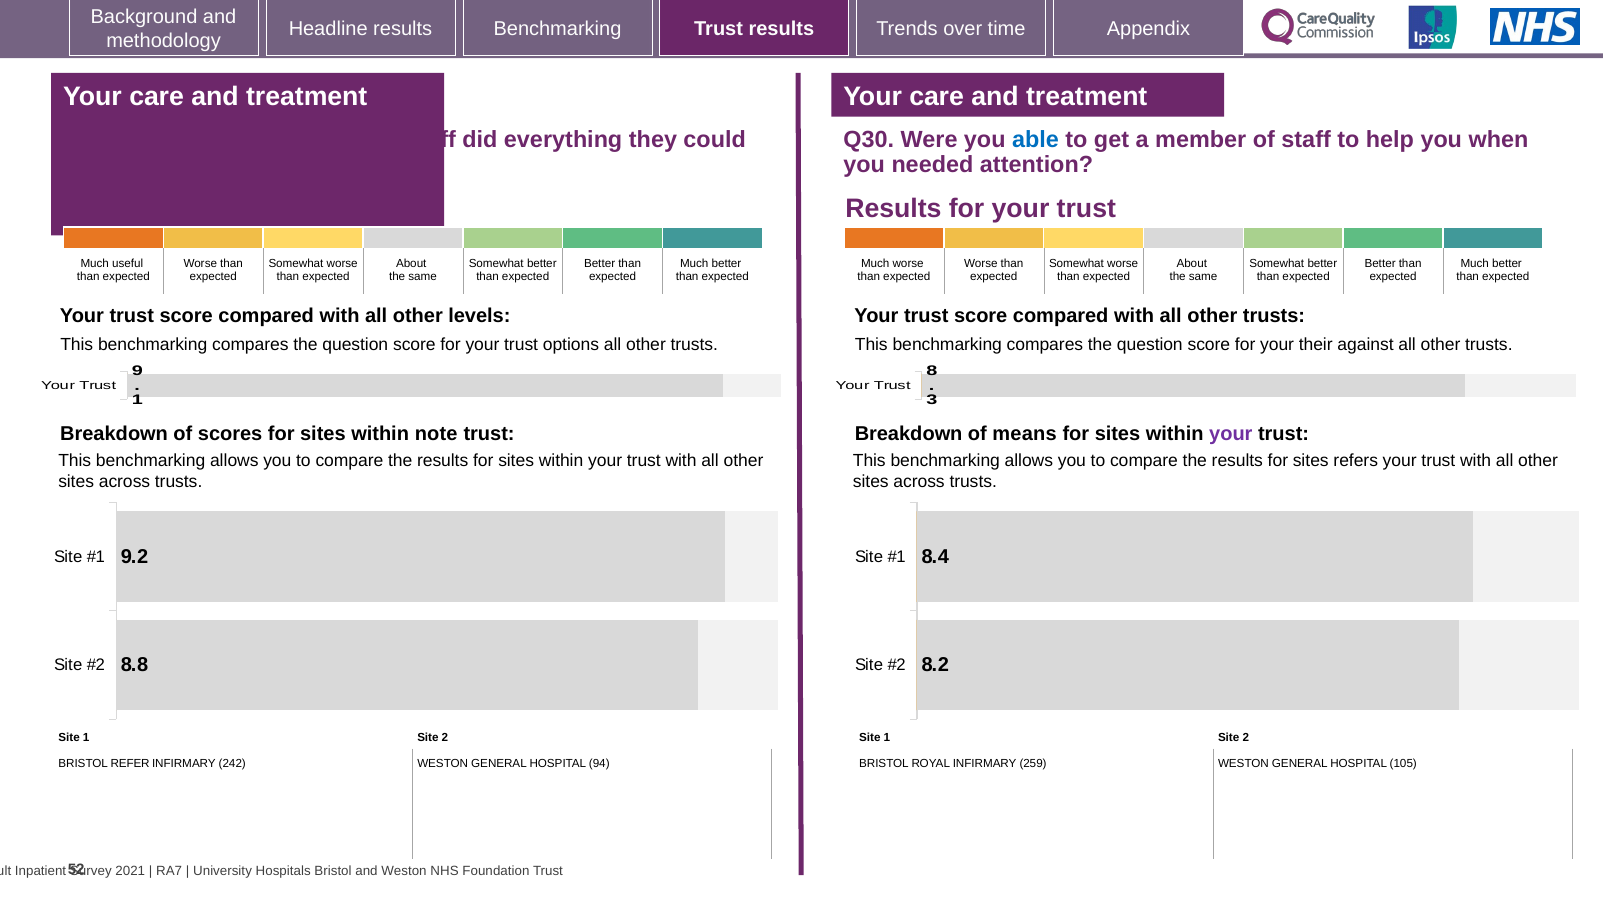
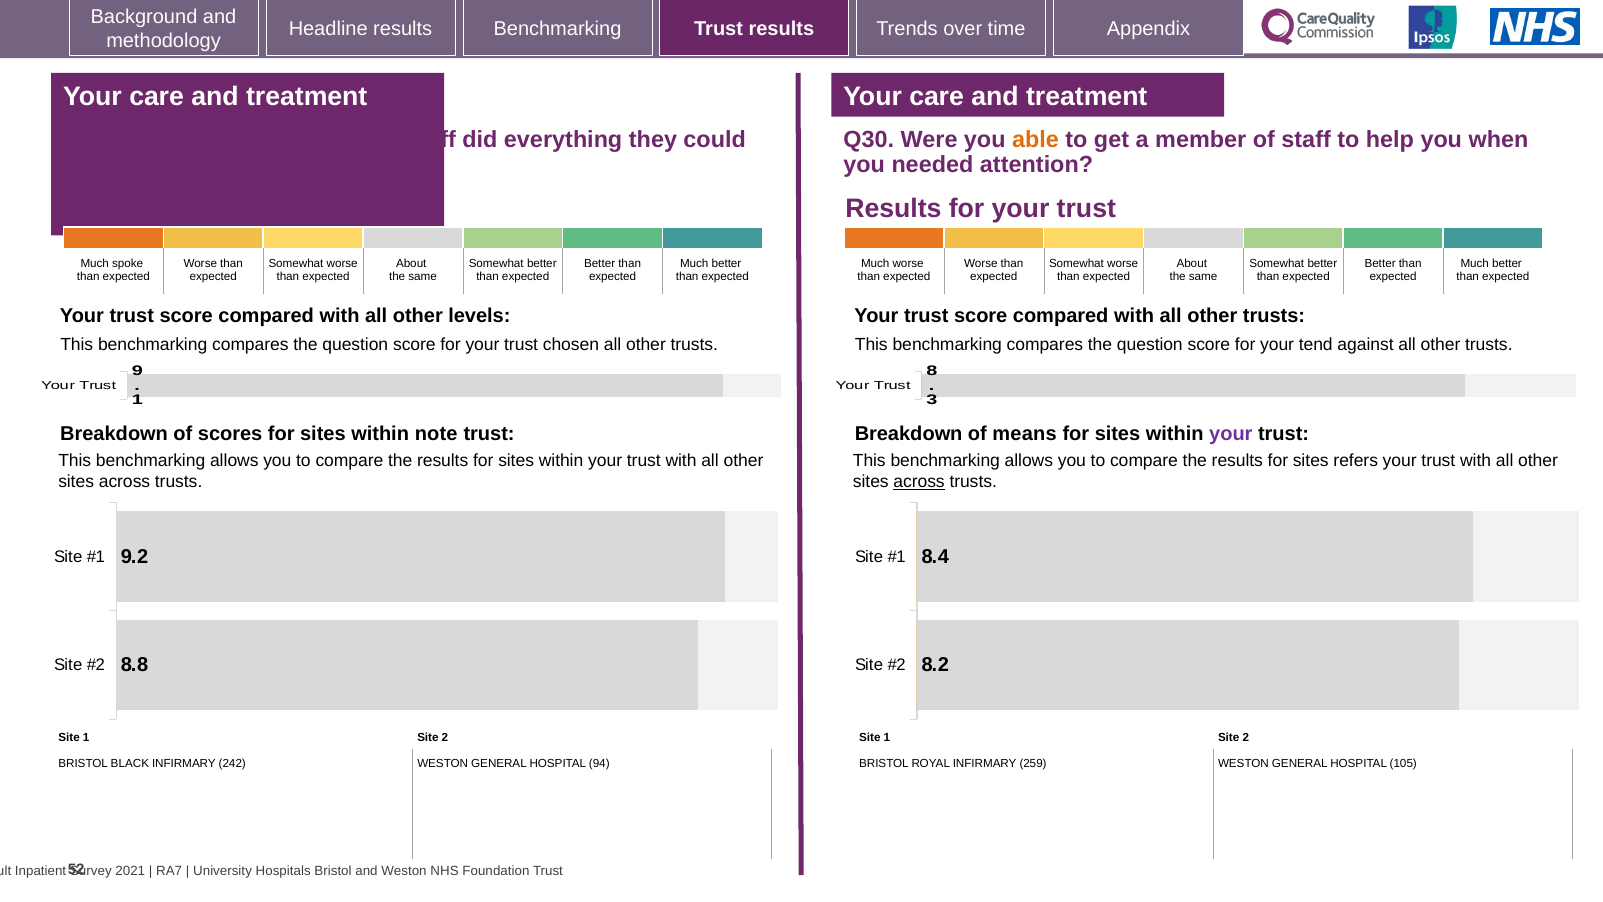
able colour: blue -> orange (1036, 140)
useful: useful -> spoke (128, 263)
options: options -> chosen (571, 344)
their: their -> tend (1316, 344)
across underline: none -> present (919, 482)
REFER: REFER -> BLACK (130, 763)
